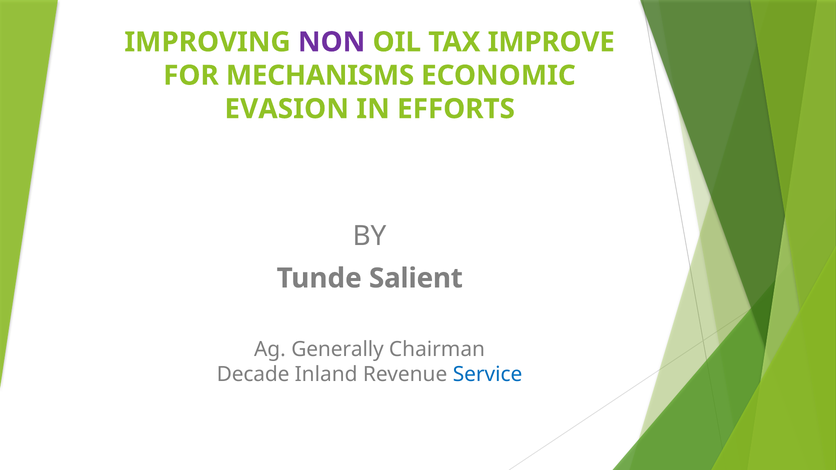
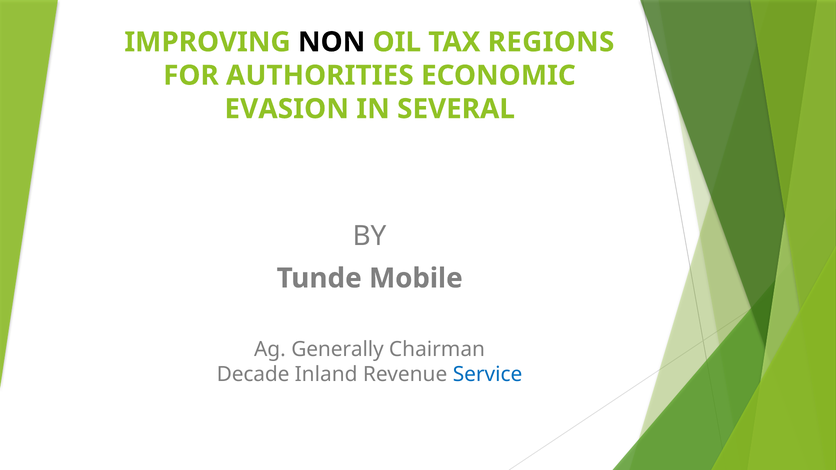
NON colour: purple -> black (332, 42)
IMPROVE: IMPROVE -> REGIONS (551, 42)
MECHANISMS: MECHANISMS -> AUTHORITIES (320, 76)
EFFORTS: EFFORTS -> SEVERAL (456, 109)
Salient: Salient -> Mobile (416, 278)
